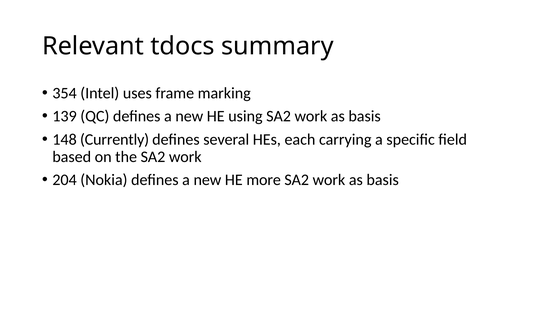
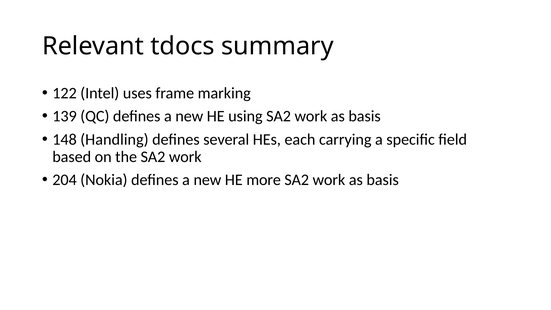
354: 354 -> 122 (65, 93)
Currently: Currently -> Handling (114, 139)
